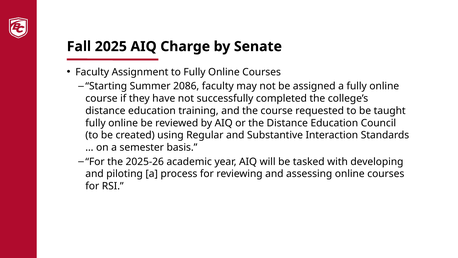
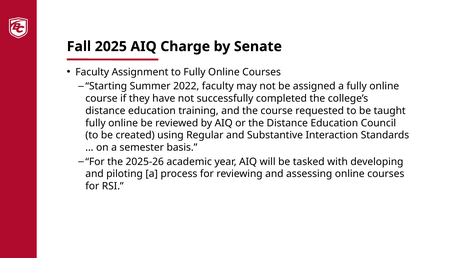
2086: 2086 -> 2022 (186, 86)
